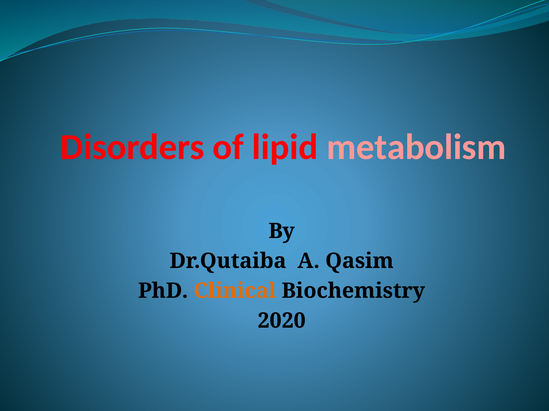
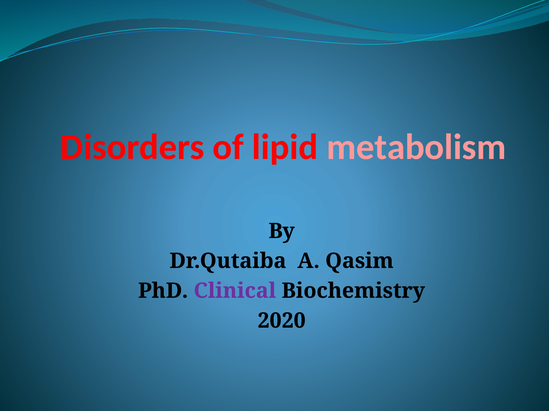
Clinical colour: orange -> purple (235, 291)
